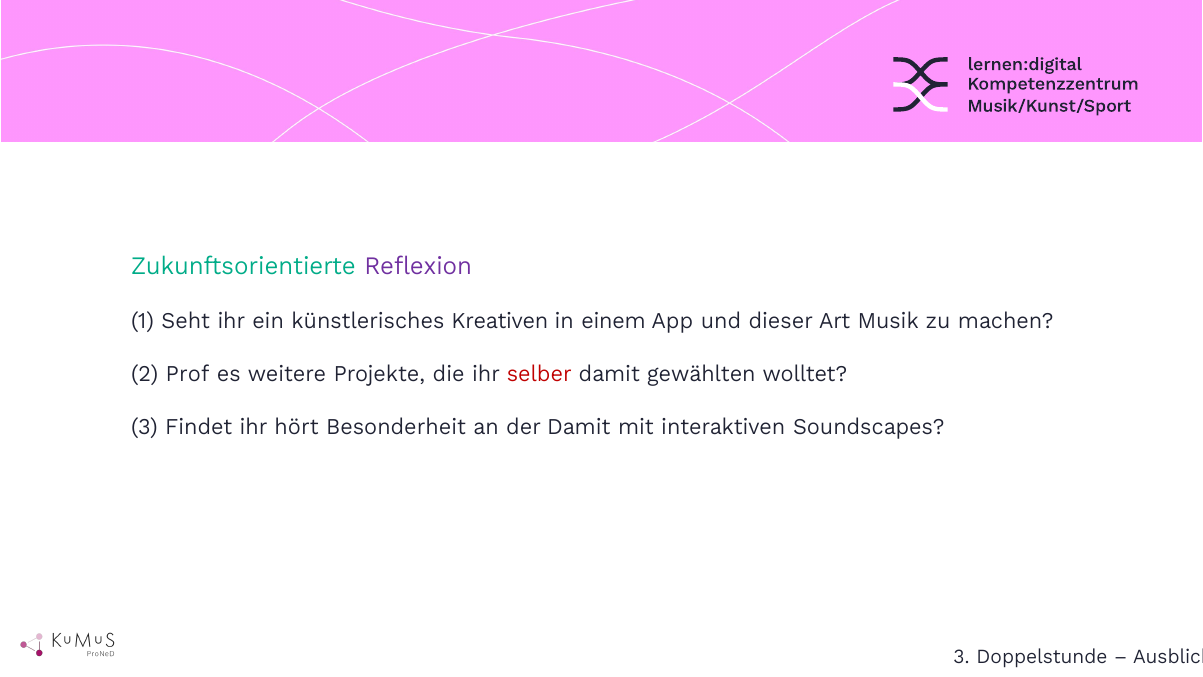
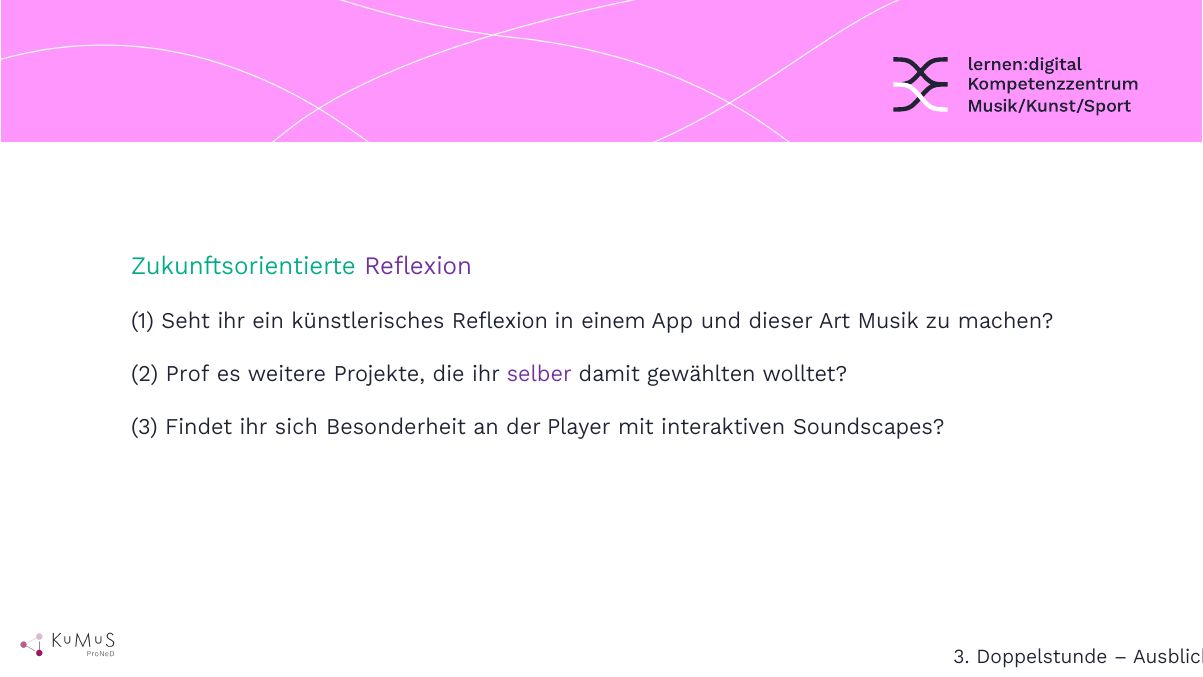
künstlerisches Kreativen: Kreativen -> Reflexion (500, 321)
selber colour: red -> purple (539, 374)
hört: hört -> sich (296, 427)
der Damit: Damit -> Player (579, 427)
